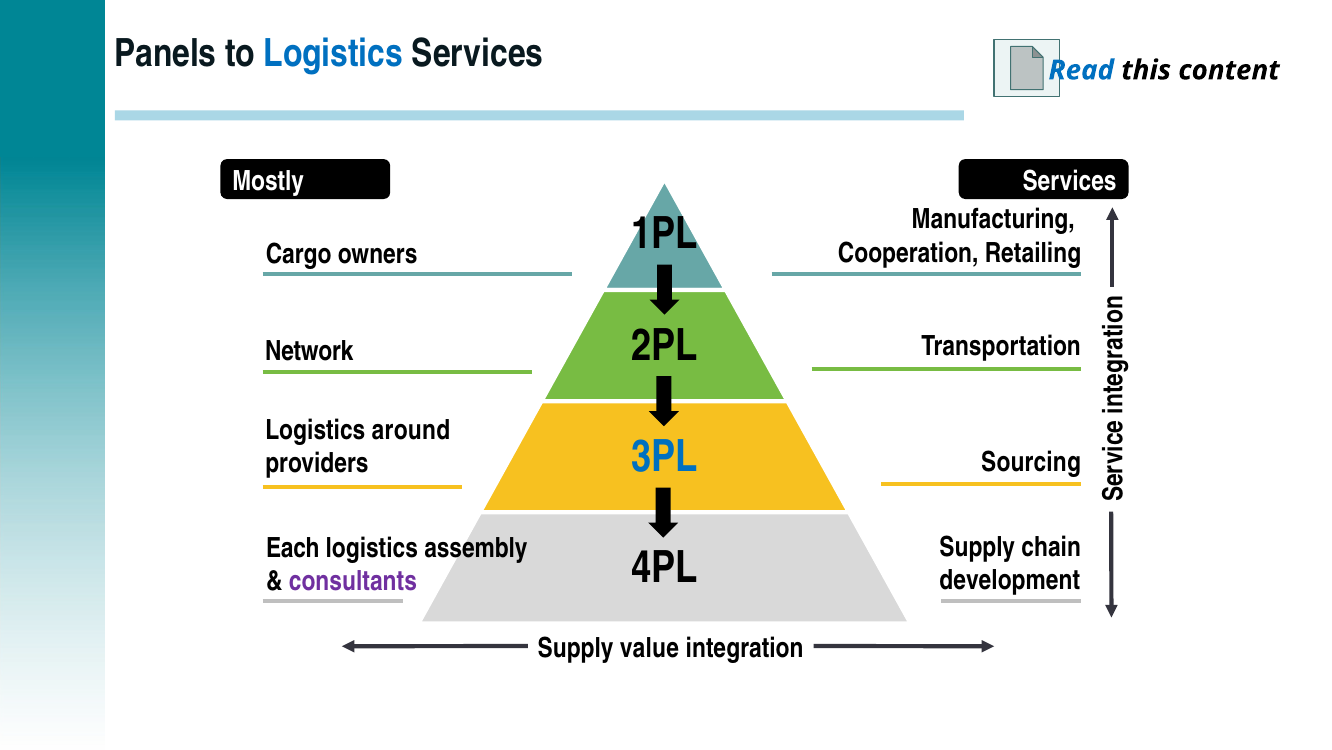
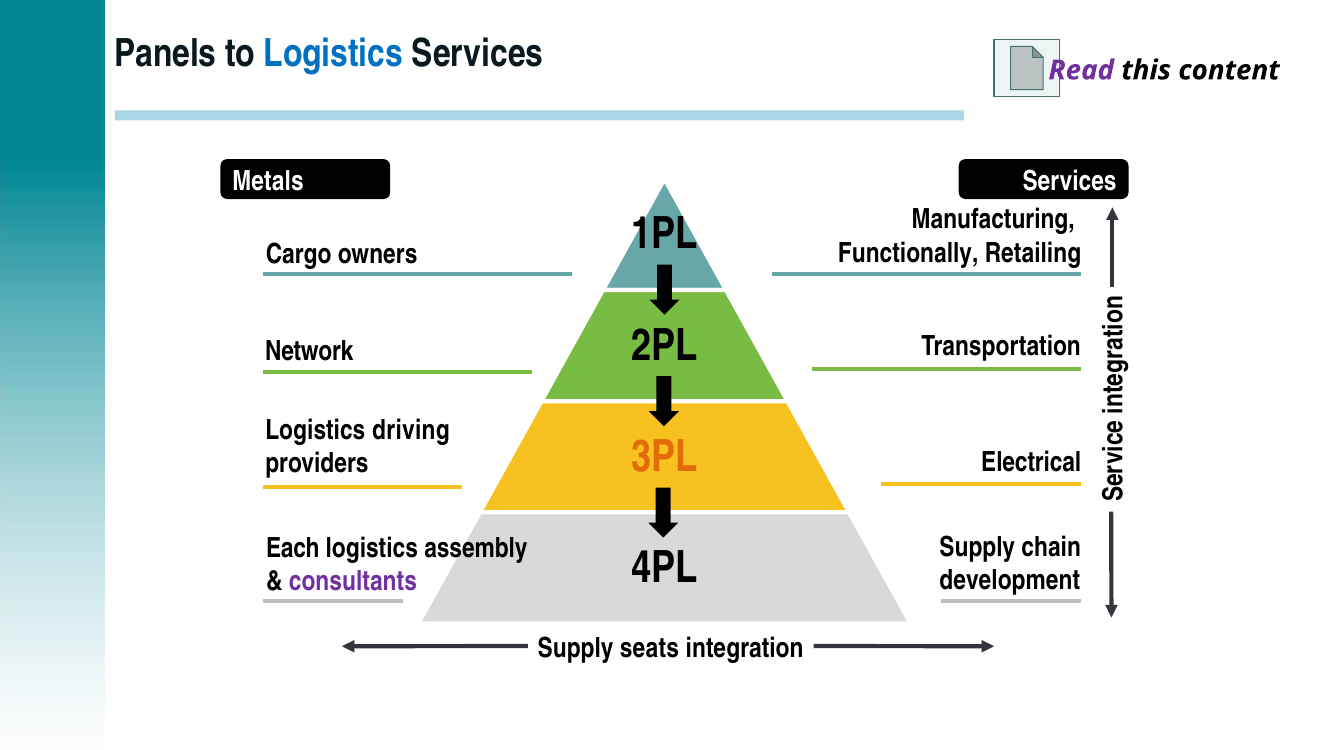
Read colour: blue -> purple (1081, 70)
Mostly: Mostly -> Metals (268, 181)
Cooperation: Cooperation -> Functionally (908, 253)
around: around -> driving (411, 430)
3PL colour: blue -> orange (664, 456)
Sourcing: Sourcing -> Electrical (1031, 462)
value: value -> seats (649, 647)
